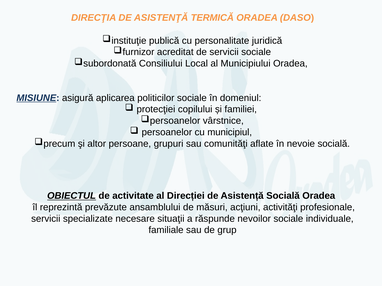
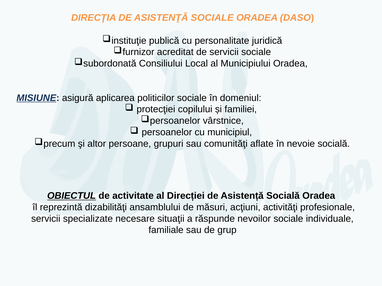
ASISTENŢĂ TERMICĂ: TERMICĂ -> SOCIALE (212, 18)
prevăzute: prevăzute -> dizabilităţi (106, 208)
